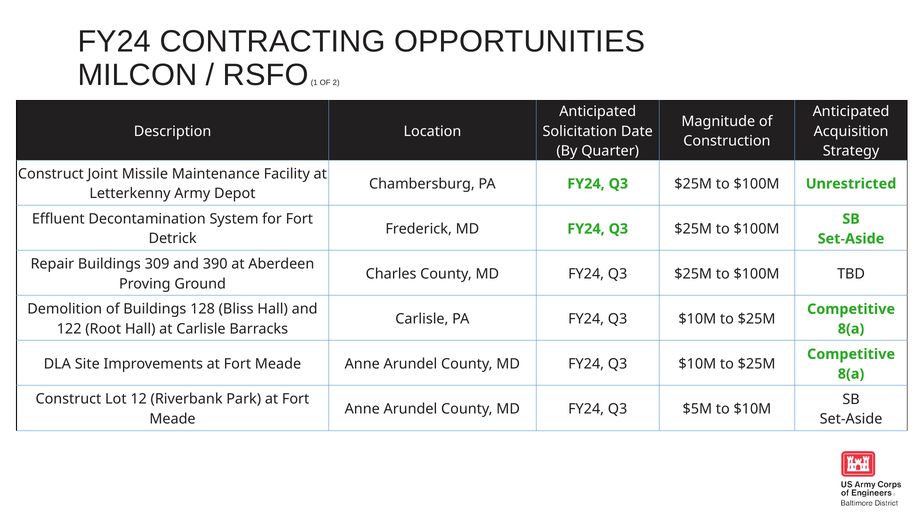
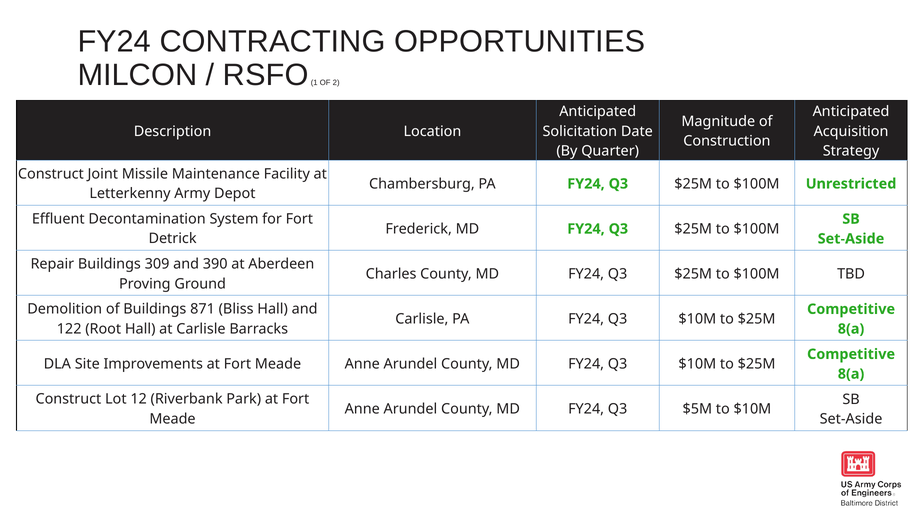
128: 128 -> 871 (203, 309)
